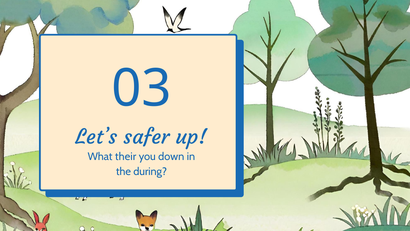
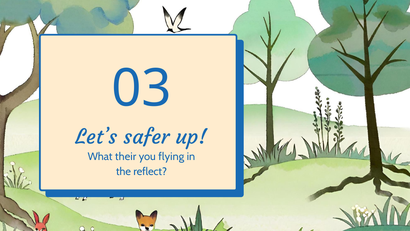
down: down -> flying (171, 157)
during: during -> reflect (150, 171)
